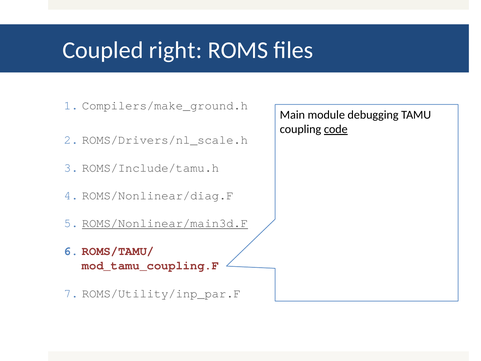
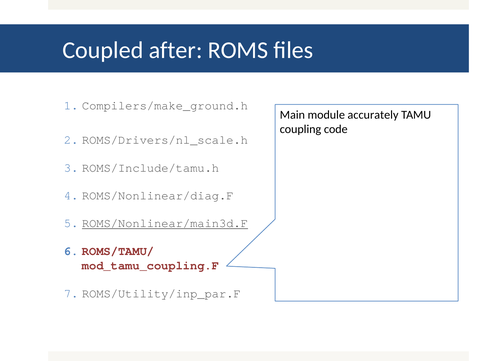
right: right -> after (176, 50)
debugging: debugging -> accurately (373, 115)
code underline: present -> none (336, 129)
